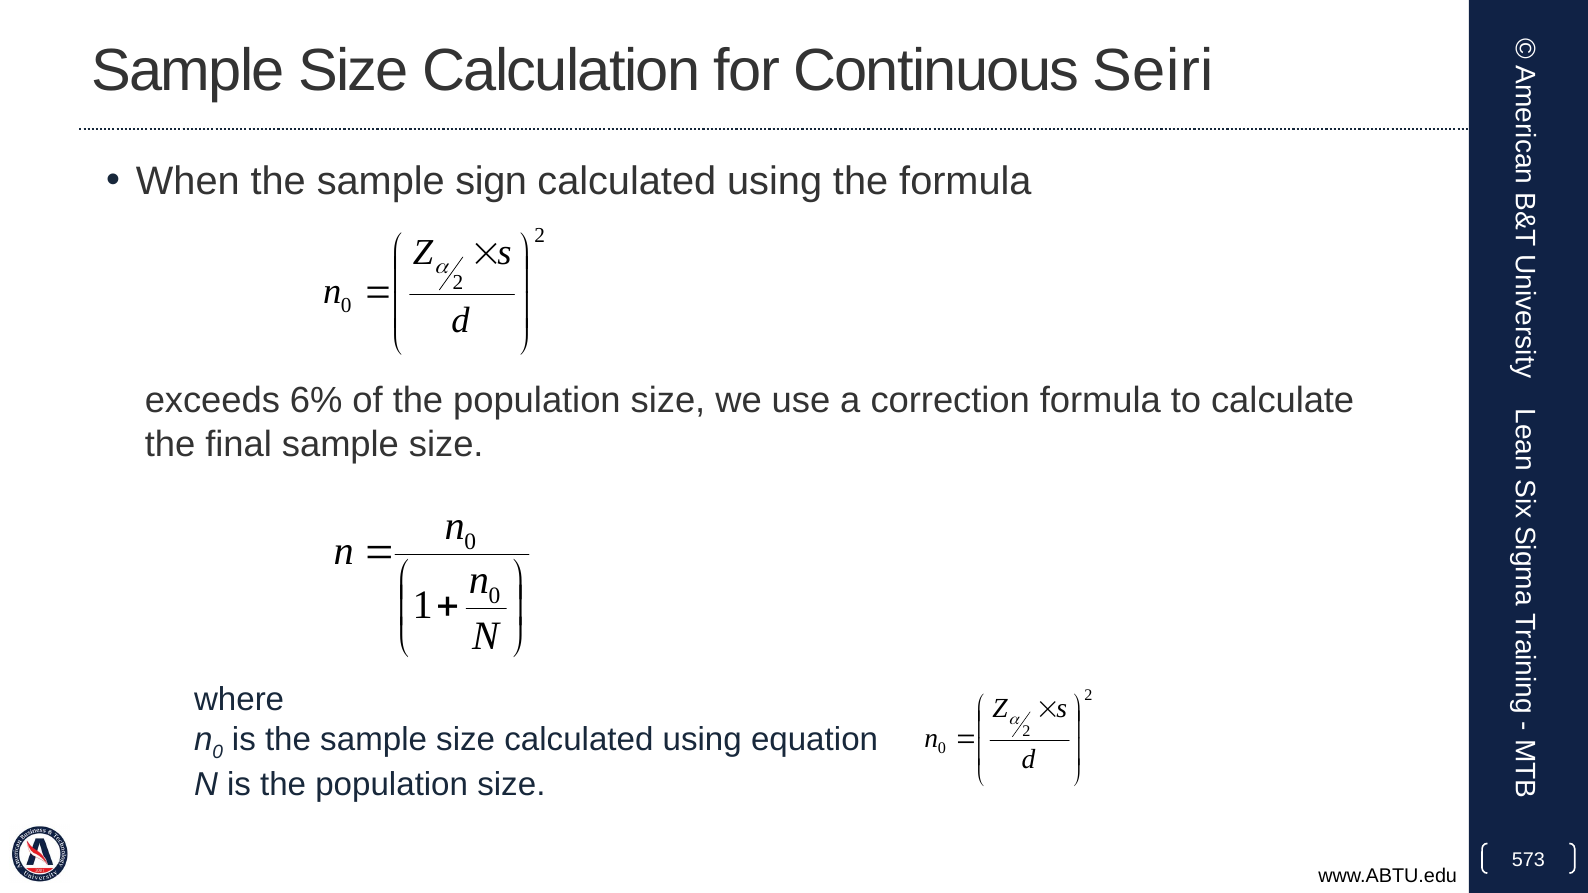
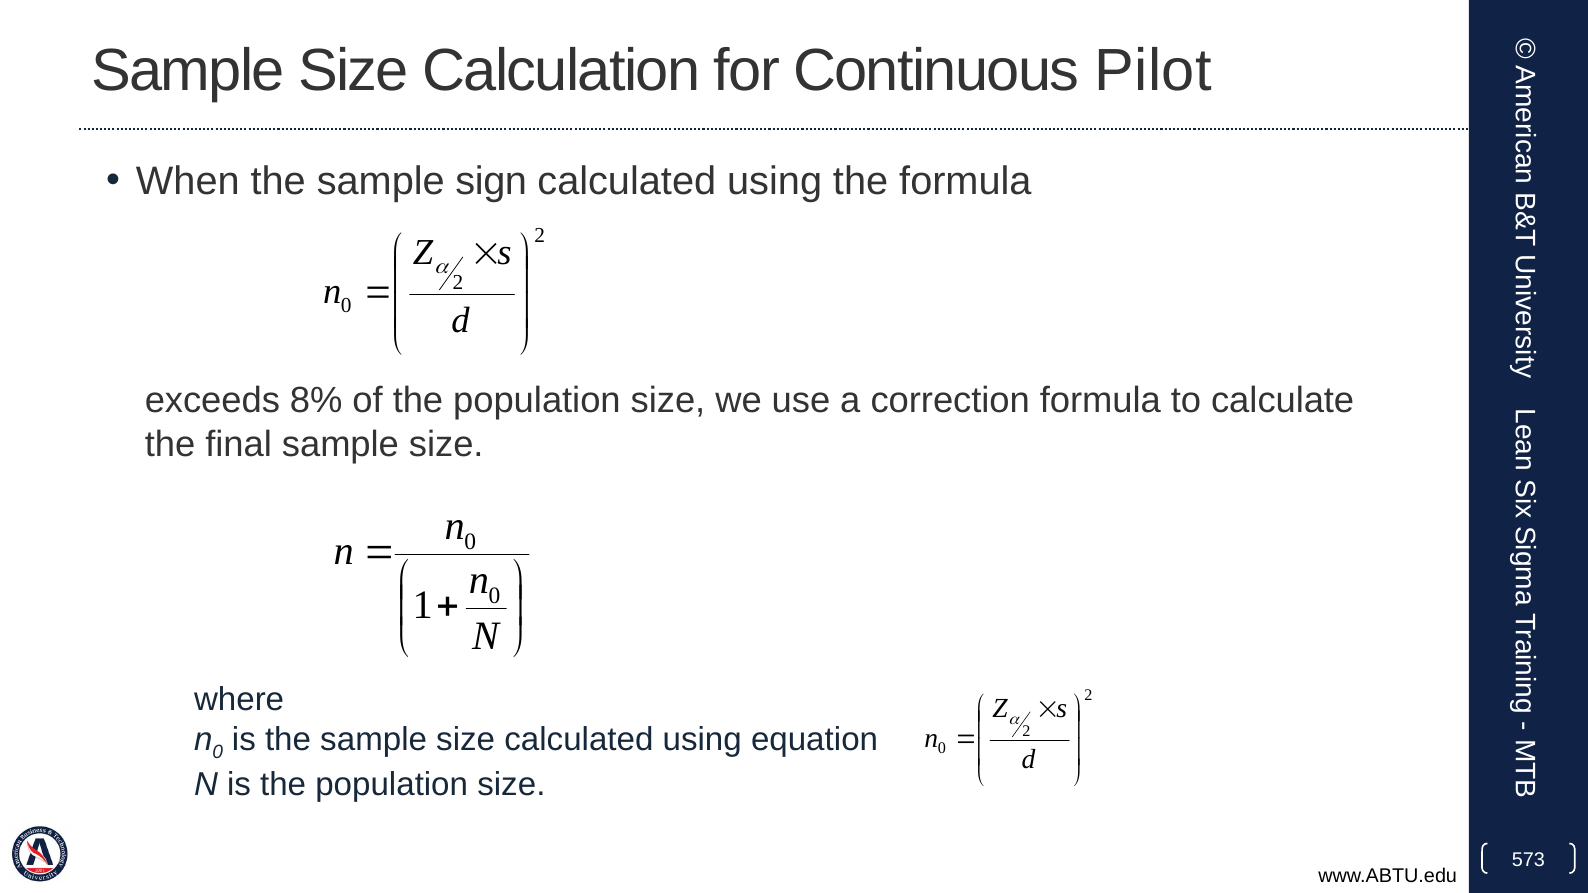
Seiri: Seiri -> Pilot (1153, 71)
6%: 6% -> 8% (316, 401)
